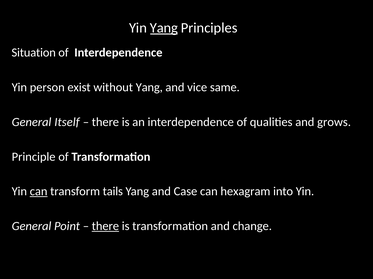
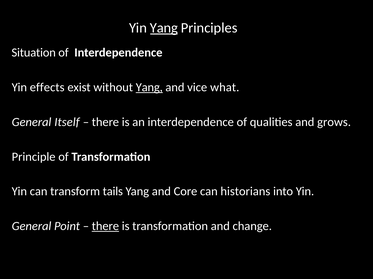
person: person -> effects (47, 87)
Yang underline: none -> present (149, 87)
same: same -> what (225, 87)
can underline: present -> none (39, 192)
Case: Case -> Core (185, 192)
hexagram: hexagram -> historians (245, 192)
